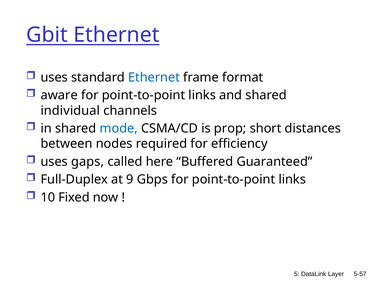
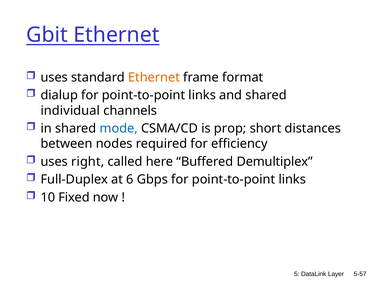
Ethernet colour: blue -> orange (154, 77)
aware: aware -> dialup (59, 95)
gaps: gaps -> right (88, 162)
Guaranteed: Guaranteed -> Demultiplex (275, 162)
9: 9 -> 6 (130, 180)
